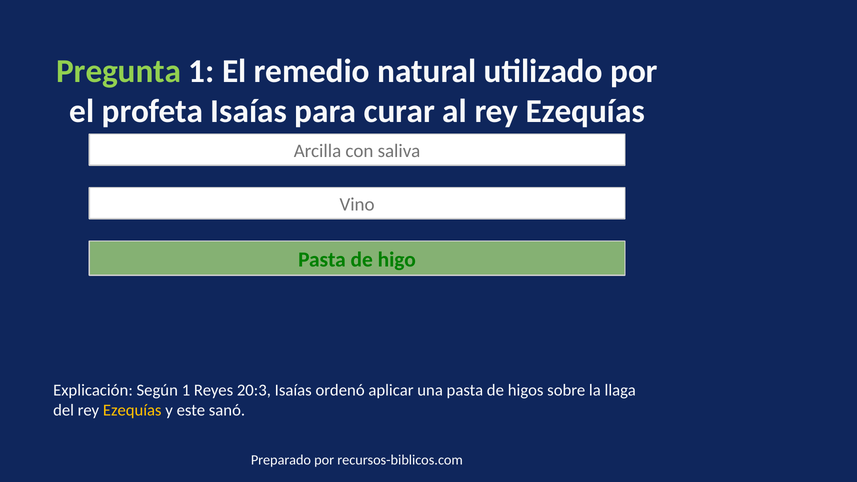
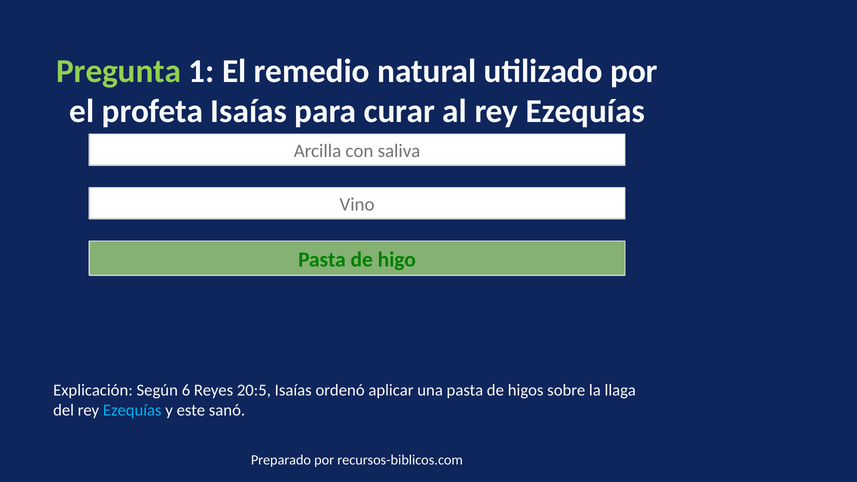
Según 1: 1 -> 6 (186, 390)
20:3: 20:3 -> 20:5 (254, 390)
Ezequías colour: yellow -> light blue (132, 410)
